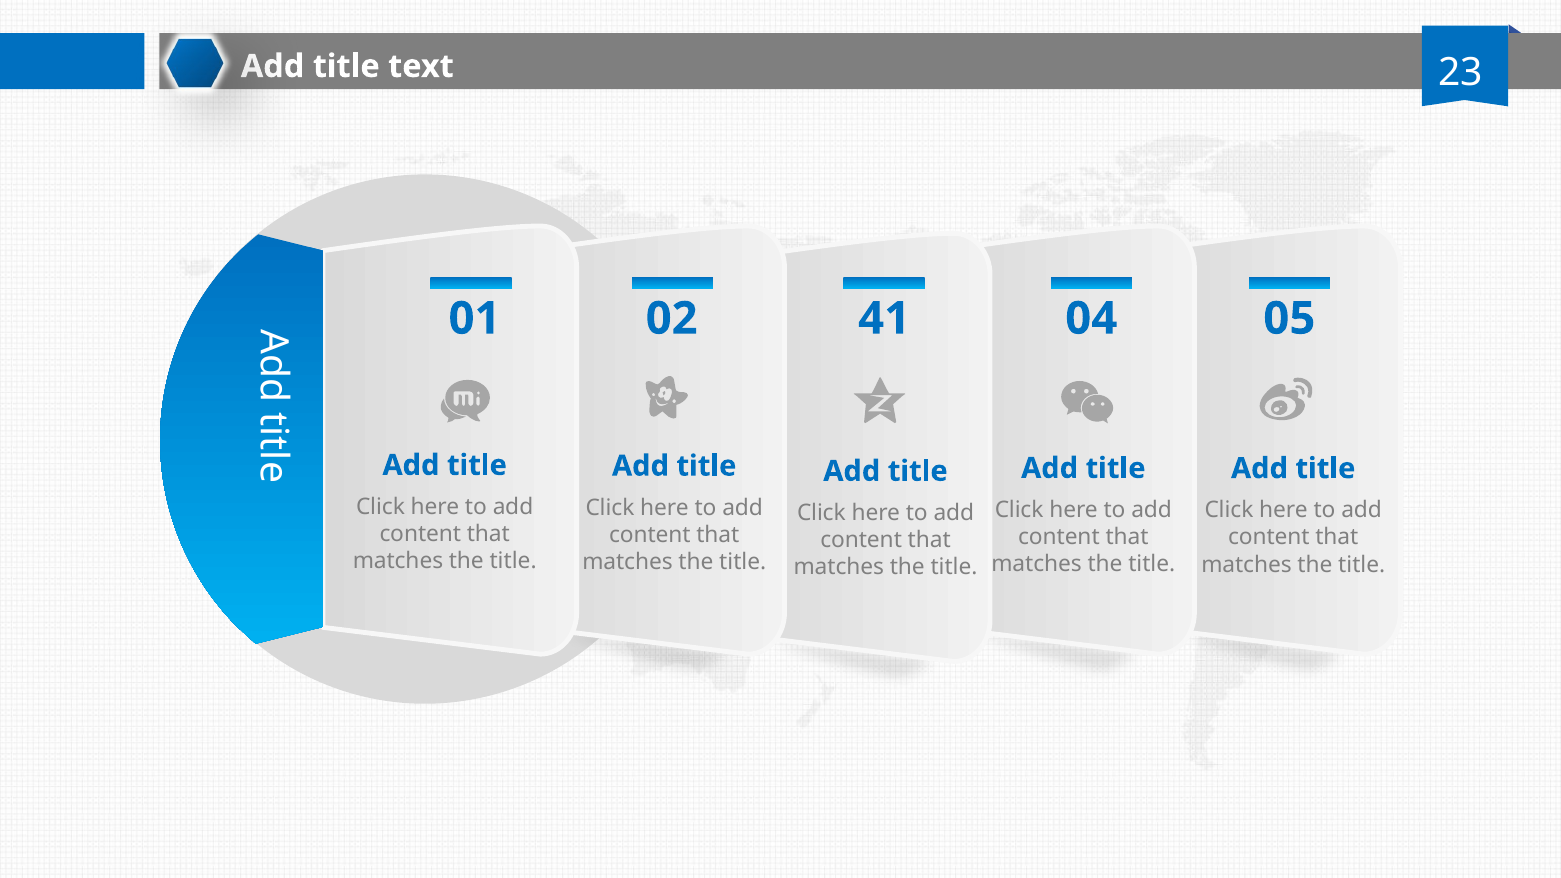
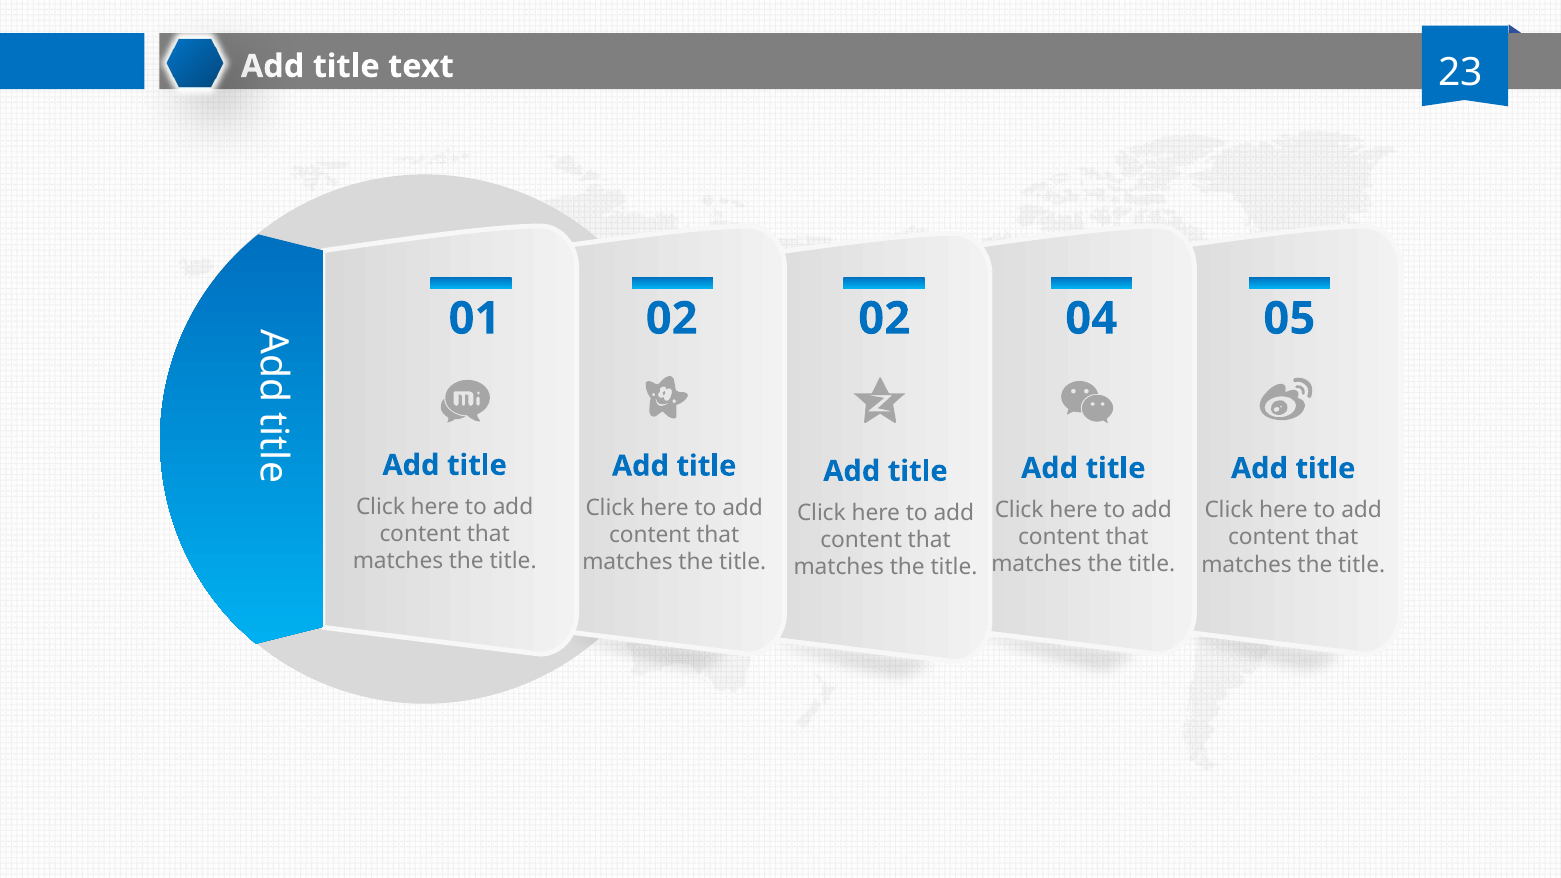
02 41: 41 -> 02 (884, 319)
